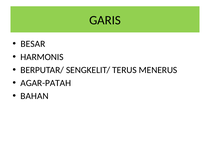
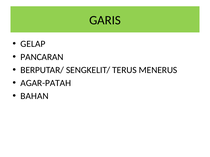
BESAR: BESAR -> GELAP (33, 44)
HARMONIS: HARMONIS -> PANCARAN (42, 57)
